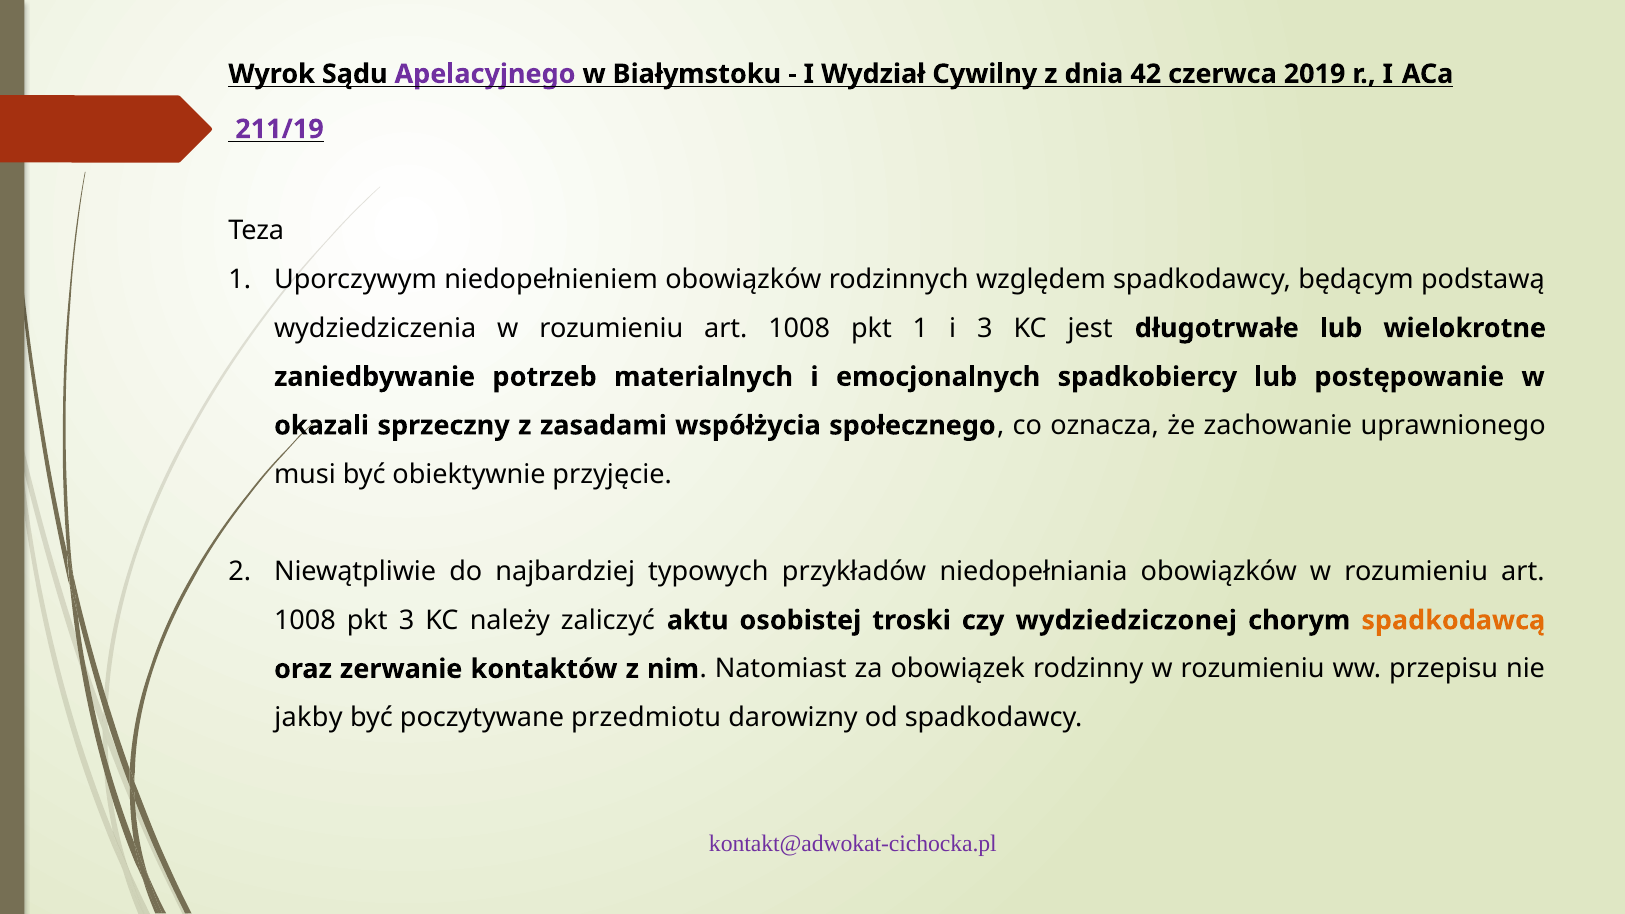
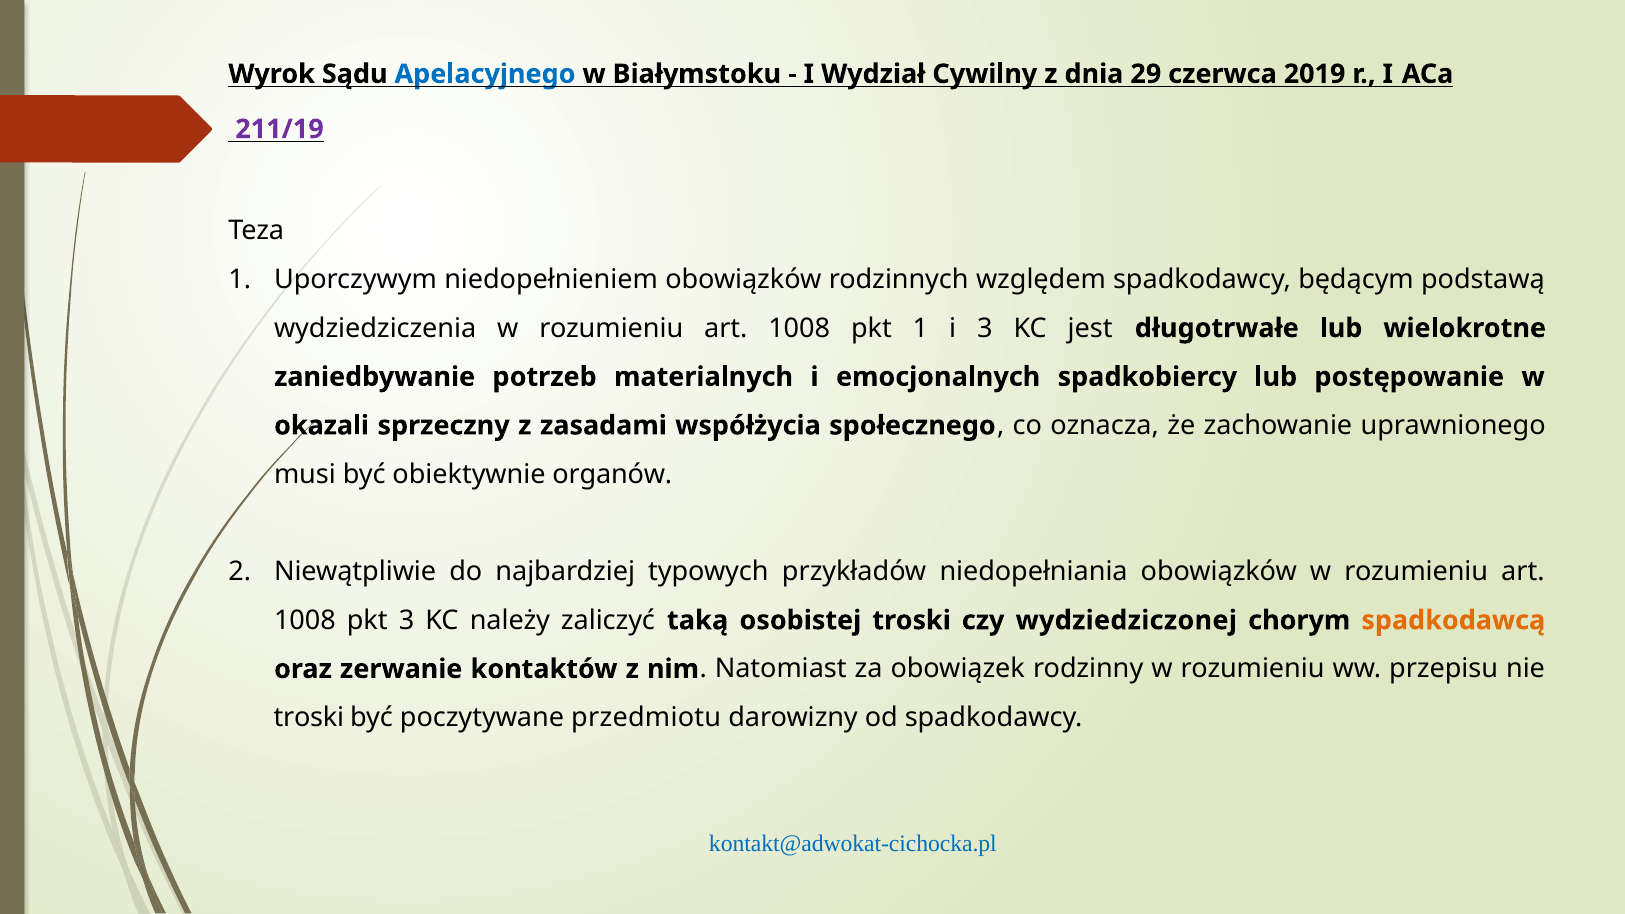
Apelacyjnego colour: purple -> blue (485, 74)
42: 42 -> 29 (1146, 74)
przyjęcie: przyjęcie -> organów (612, 474)
aktu: aktu -> taką (698, 620)
jakby: jakby -> troski (309, 718)
kontakt@adwokat-cichocka.pl colour: purple -> blue (853, 844)
